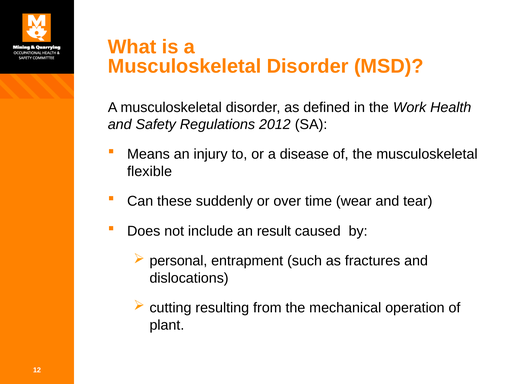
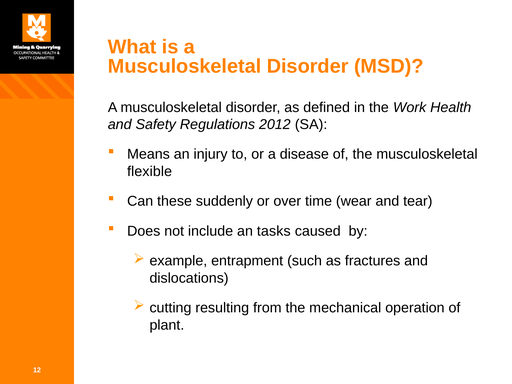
result: result -> tasks (274, 231)
personal: personal -> example (178, 261)
